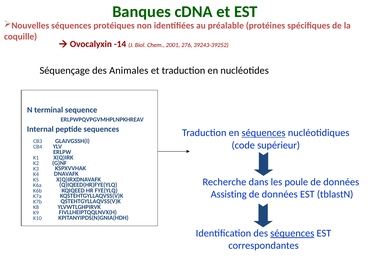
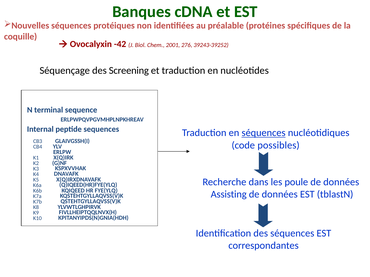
-14: -14 -> -42 (120, 44)
Animales: Animales -> Screening (129, 71)
supérieur: supérieur -> possibles (279, 145)
séquences underline: present -> none (292, 234)
